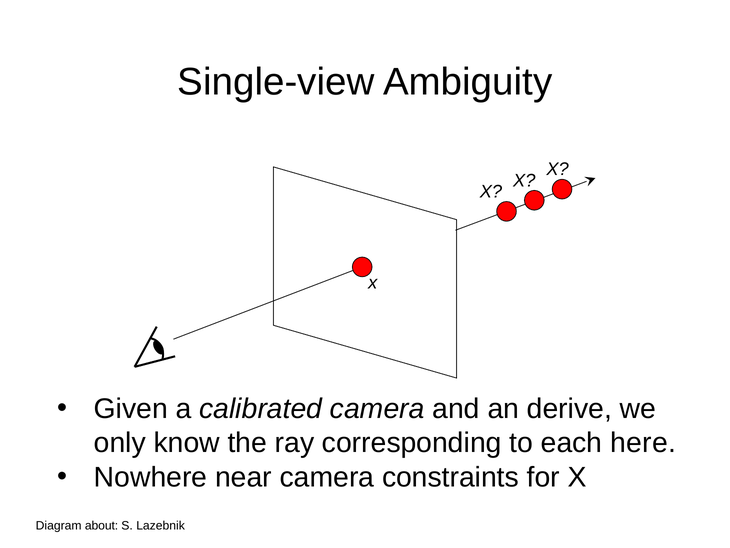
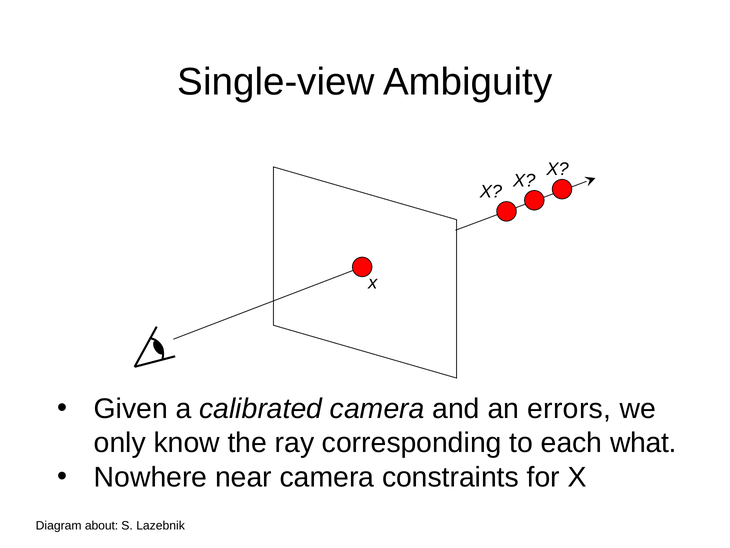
derive: derive -> errors (569, 409)
here: here -> what (643, 443)
